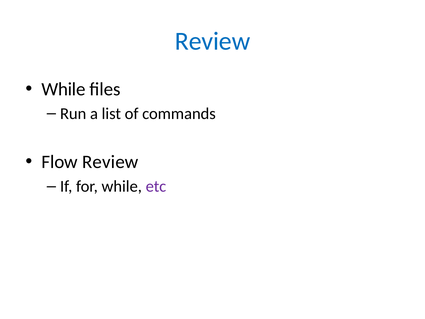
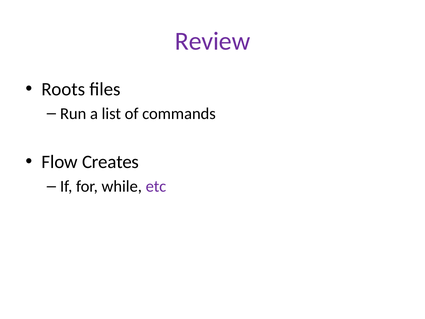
Review colour: blue -> purple (213, 41)
While: While -> Roots (63, 89)
Flow Review: Review -> Creates (111, 162)
